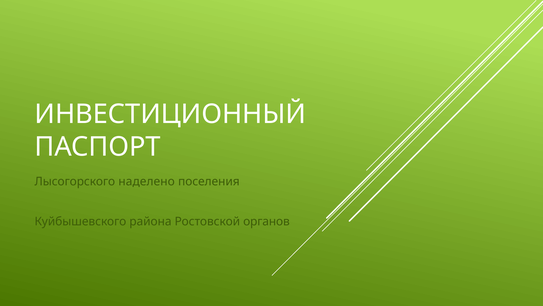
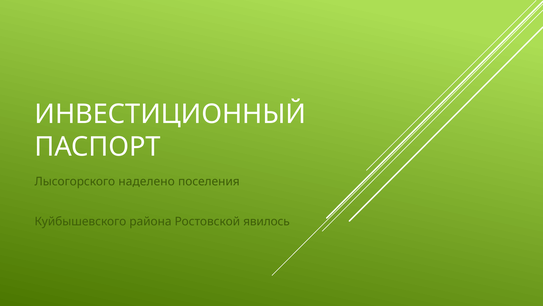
органов: органов -> явилось (266, 221)
